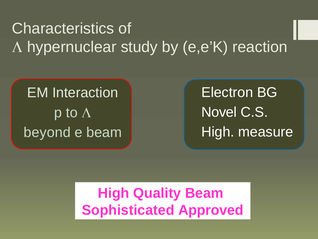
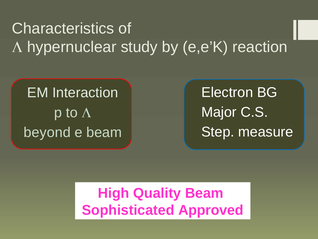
Novel: Novel -> Major (219, 112)
High: High -> Step (218, 132)
